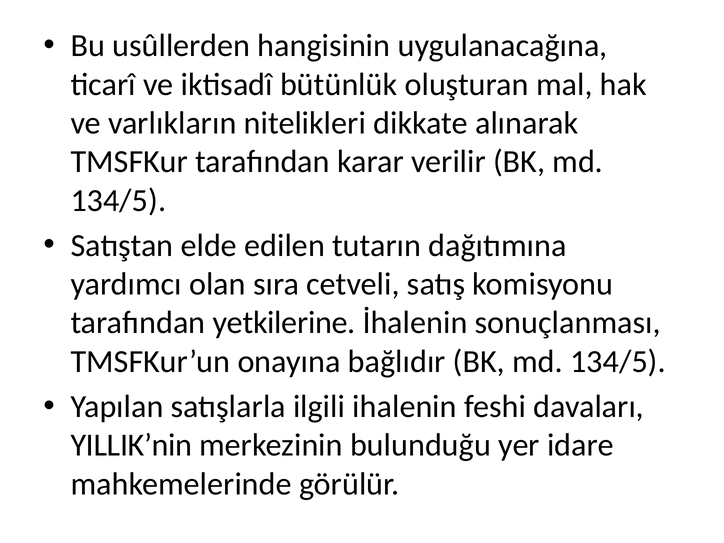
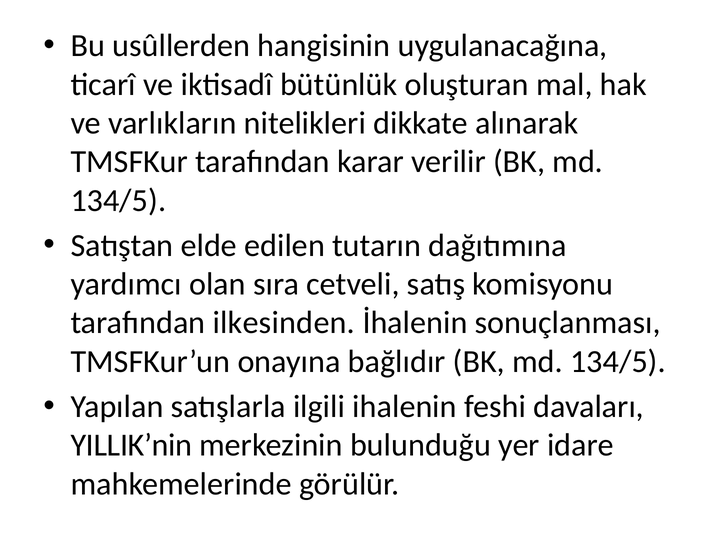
yetkilerine: yetkilerine -> ilkesinden (284, 323)
